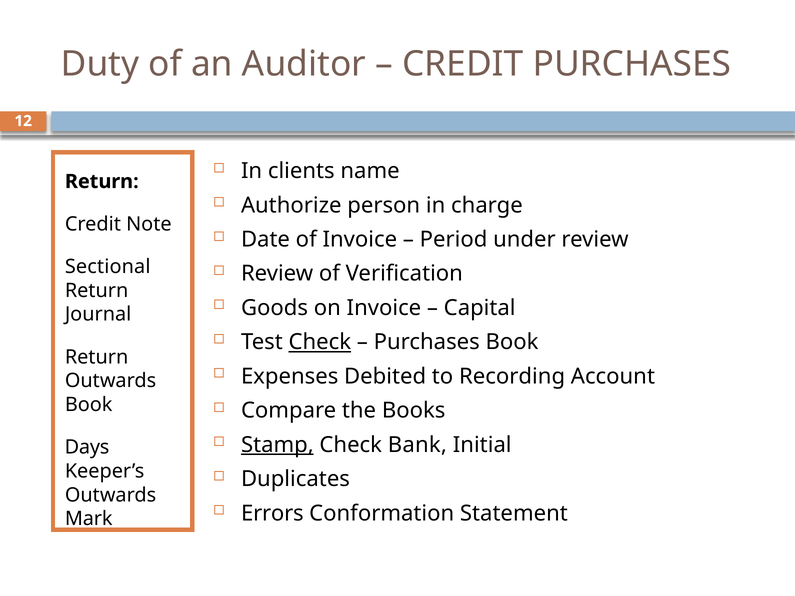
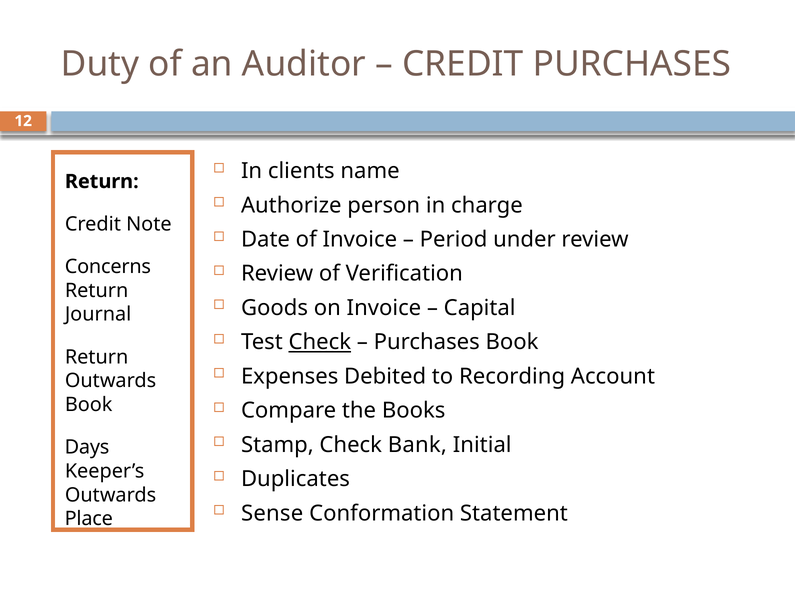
Sectional: Sectional -> Concerns (108, 267)
Stamp underline: present -> none (277, 445)
Errors: Errors -> Sense (272, 513)
Mark: Mark -> Place (89, 519)
